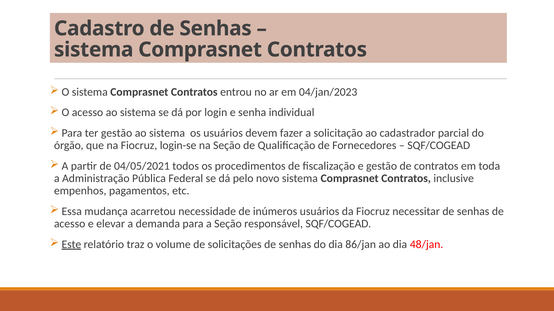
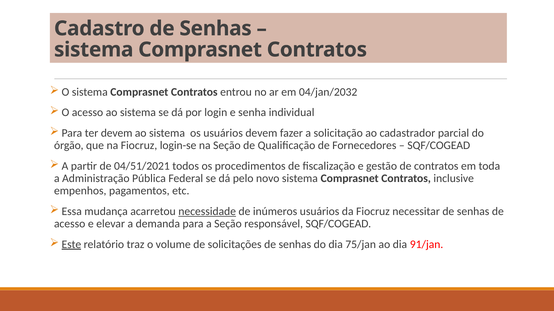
04/jan/2023: 04/jan/2023 -> 04/jan/2032 (328, 92)
ter gestão: gestão -> devem (117, 133)
04/05/2021: 04/05/2021 -> 04/51/2021 (142, 166)
necessidade underline: none -> present (207, 212)
86/jan: 86/jan -> 75/jan (361, 245)
48/jan: 48/jan -> 91/jan (427, 245)
